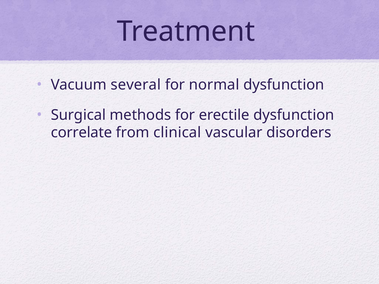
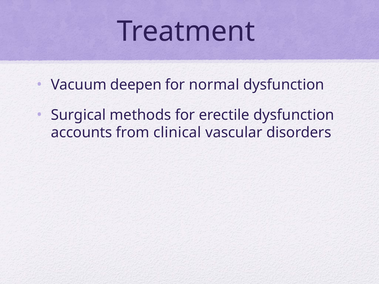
several: several -> deepen (136, 85)
correlate: correlate -> accounts (82, 133)
